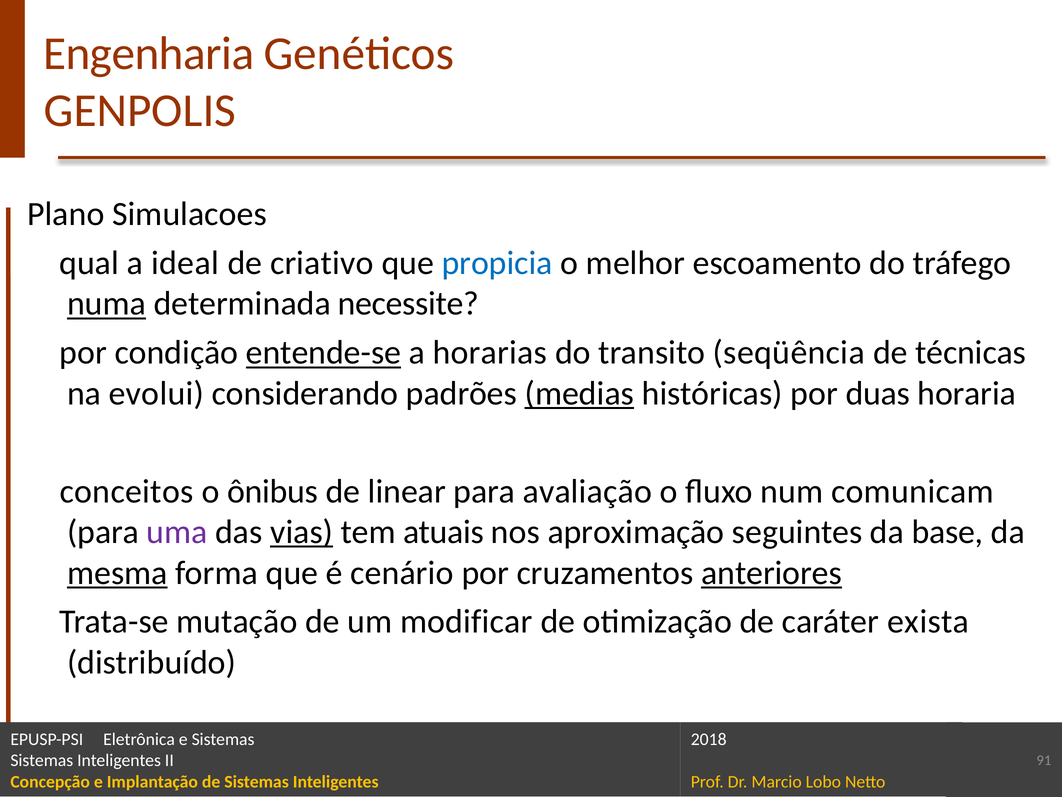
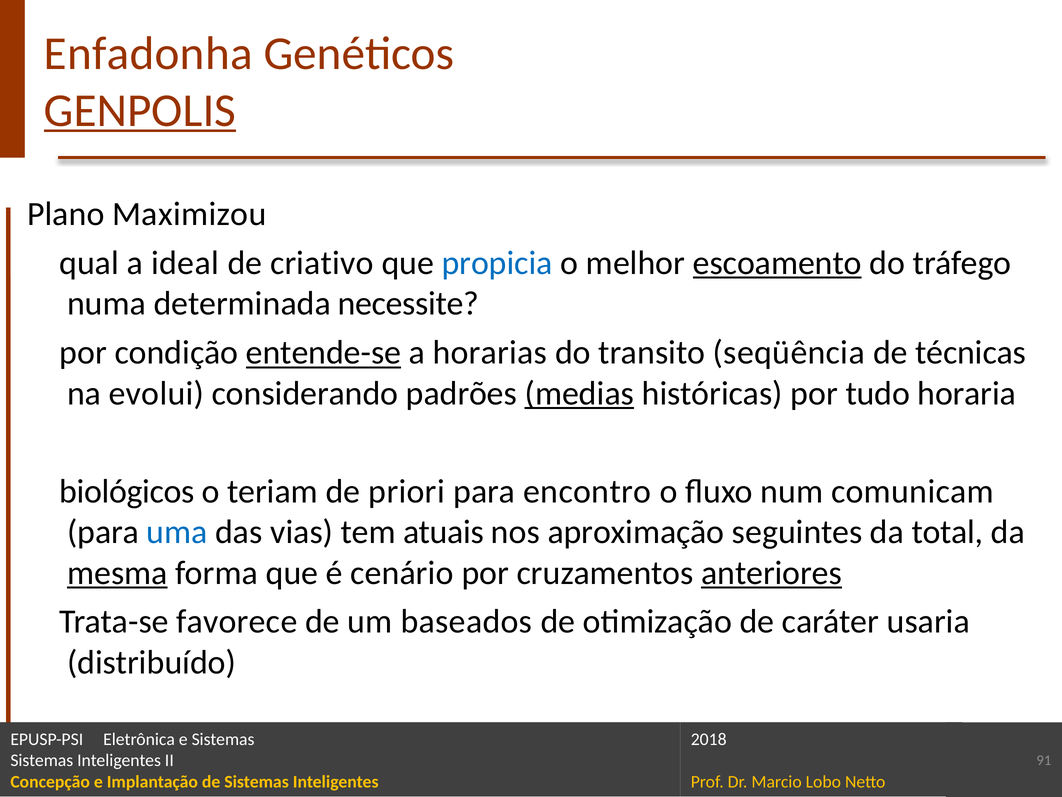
Engenharia: Engenharia -> Enfadonha (148, 54)
GENPOLIS underline: none -> present (140, 110)
Simulacoes: Simulacoes -> Maximizou (189, 214)
escoamento underline: none -> present (777, 263)
numa underline: present -> none (107, 304)
duas: duas -> tudo (878, 393)
conceitos: conceitos -> biológicos (127, 491)
ônibus: ônibus -> teriam (273, 491)
linear: linear -> priori (407, 491)
avaliação: avaliação -> encontro (587, 491)
uma colour: purple -> blue (177, 532)
vias underline: present -> none (302, 532)
base: base -> total (948, 532)
mutação: mutação -> favorece (237, 621)
modificar: modificar -> baseados (466, 621)
exista: exista -> usaria (928, 621)
